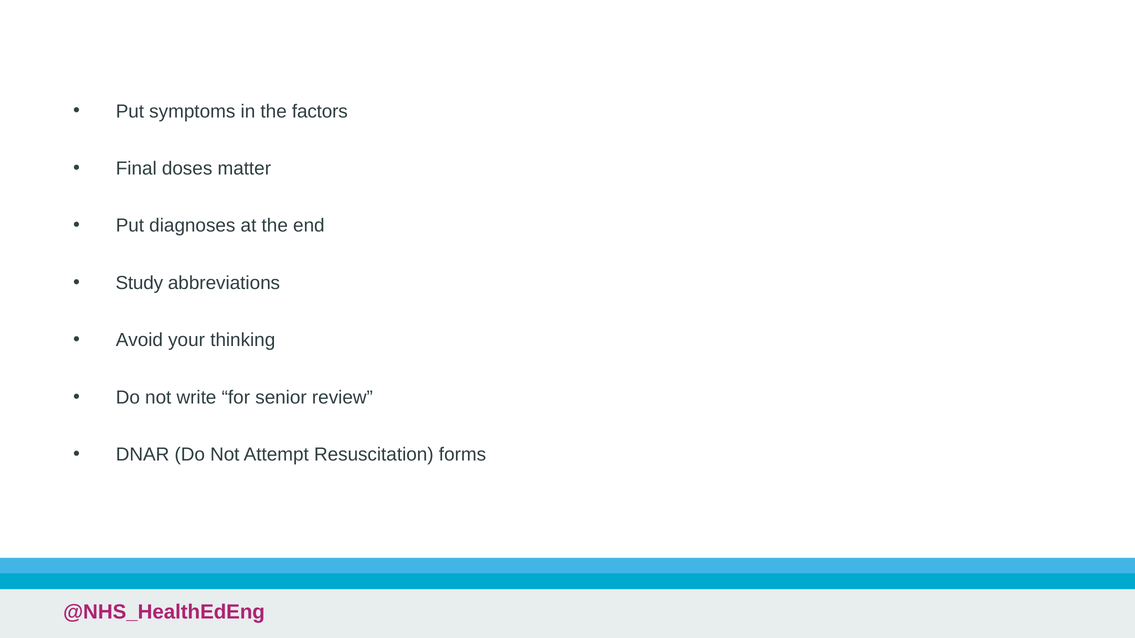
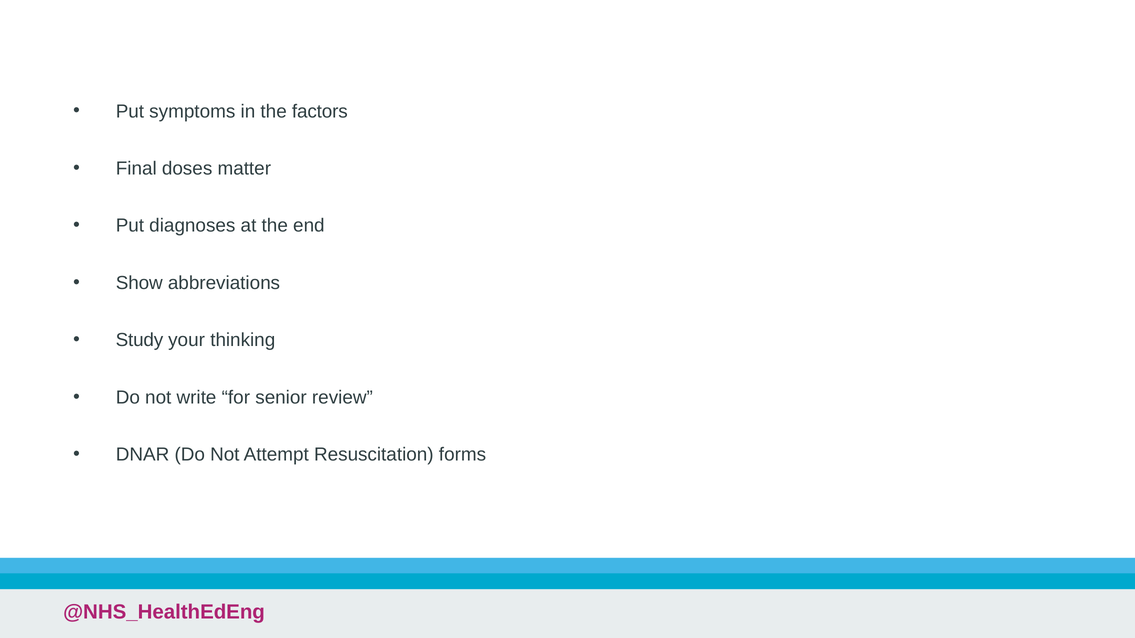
Study: Study -> Show (139, 283)
Avoid: Avoid -> Study (139, 340)
